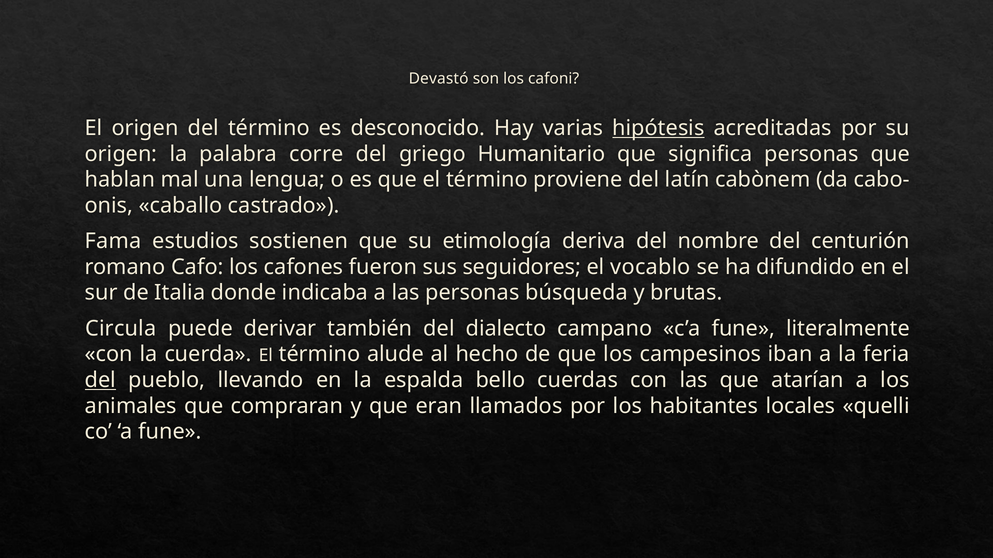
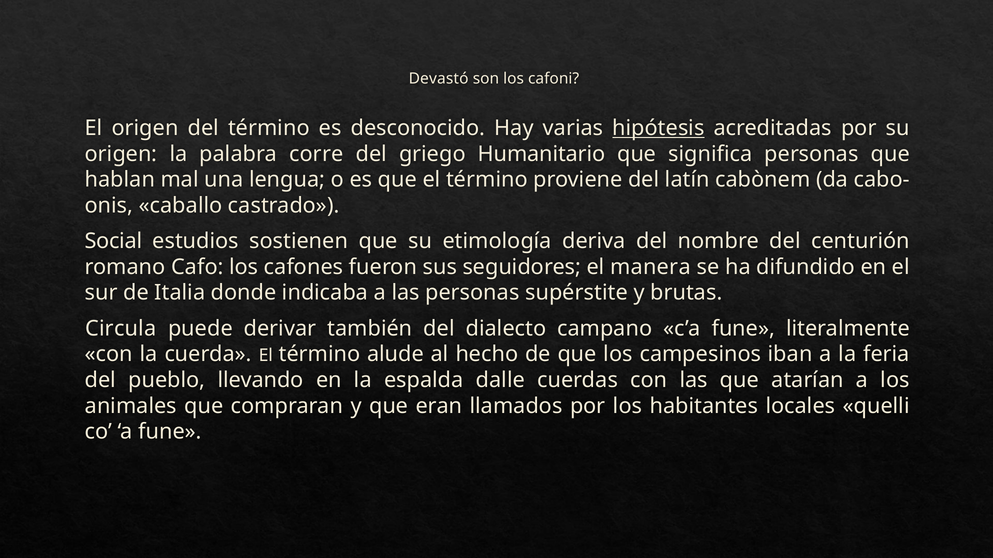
Fama: Fama -> Social (113, 241)
vocablo: vocablo -> manera (651, 267)
búsqueda: búsqueda -> supérstite (577, 293)
del underline: present -> none (100, 380)
bello: bello -> dalle (500, 380)
